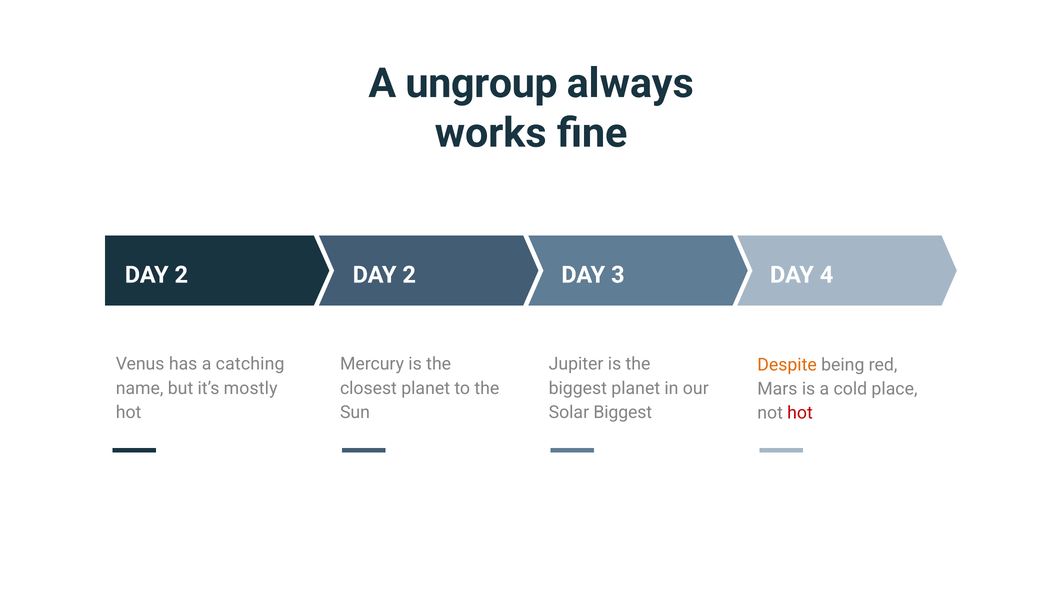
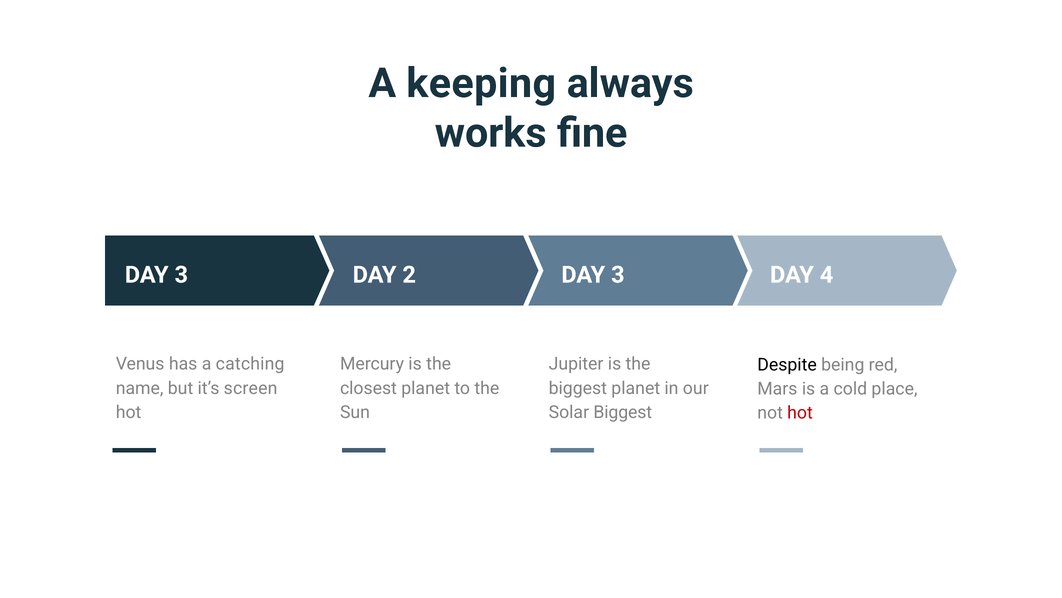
ungroup: ungroup -> keeping (481, 83)
2: 2 -> 3 (181, 275)
Despite colour: orange -> black (787, 364)
mostly: mostly -> screen (251, 388)
